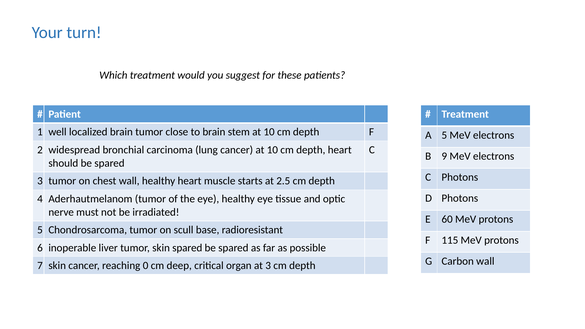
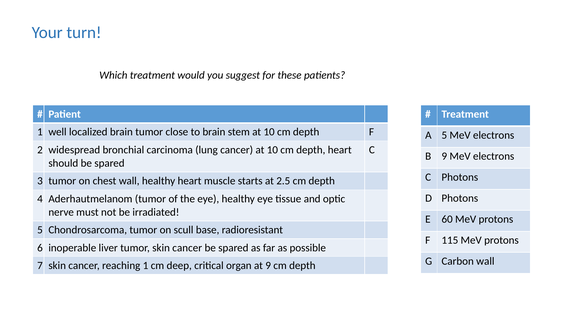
tumor skin spared: spared -> cancer (187, 248)
reaching 0: 0 -> 1 (146, 266)
at 3: 3 -> 9 (268, 266)
